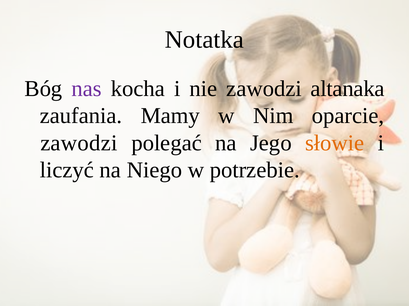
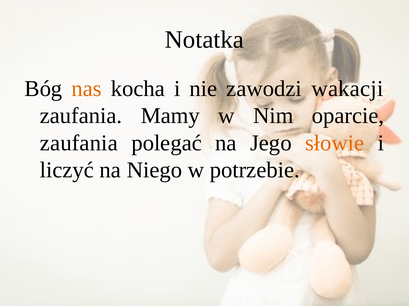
nas colour: purple -> orange (87, 89)
altanaka: altanaka -> wakacji (347, 89)
zawodzi: zawodzi -> zaufania (79, 143)
